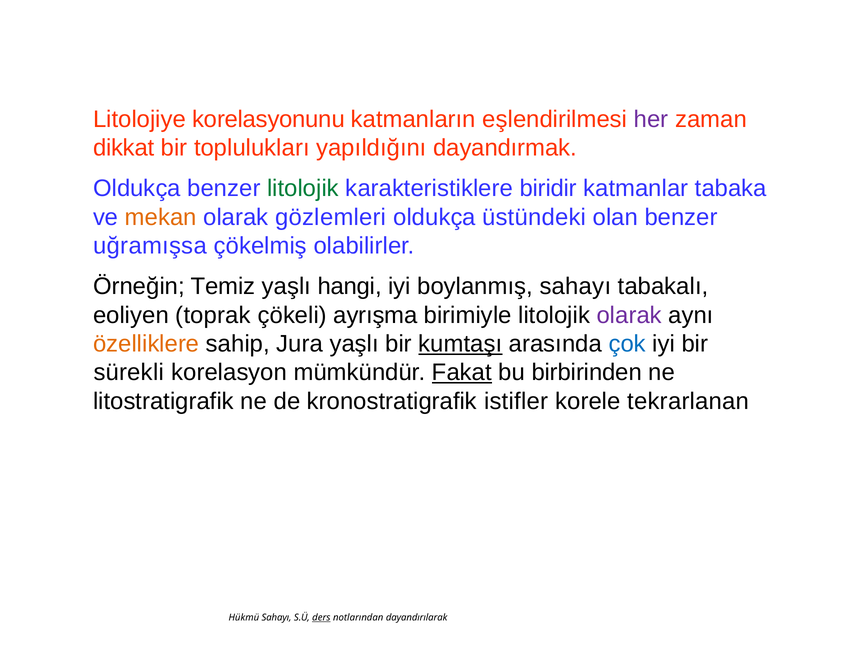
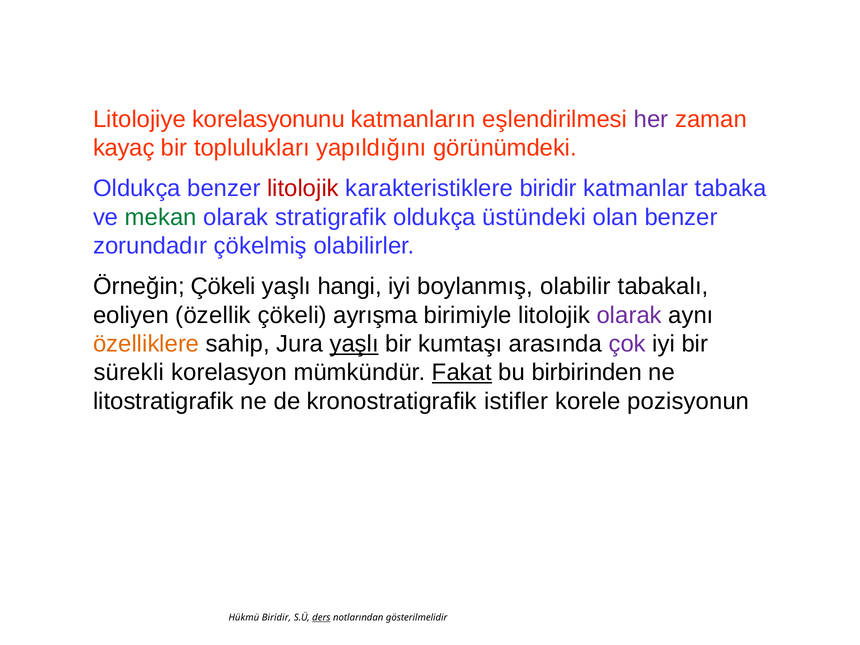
dikkat: dikkat -> kayaç (124, 148)
dayandırmak: dayandırmak -> görünümdeki (505, 148)
litolojik colour: green -> red (303, 189)
mekan colour: orange -> green (161, 217)
gözlemleri: gözlemleri -> stratigrafik (331, 217)
uğramışsa: uğramışsa -> zorundadır (150, 246)
Örneğin Temiz: Temiz -> Çökeli (223, 287)
boylanmış sahayı: sahayı -> olabilir (575, 287)
toprak: toprak -> özellik (213, 315)
yaşlı underline: none -> present (354, 344)
kumtaşı underline: present -> none (460, 344)
çok colour: blue -> purple (627, 344)
tekrarlanan: tekrarlanan -> pozisyonun (688, 401)
Hükmü Sahayı: Sahayı -> Biridir (276, 618)
dayandırılarak: dayandırılarak -> gösterilmelidir (417, 618)
